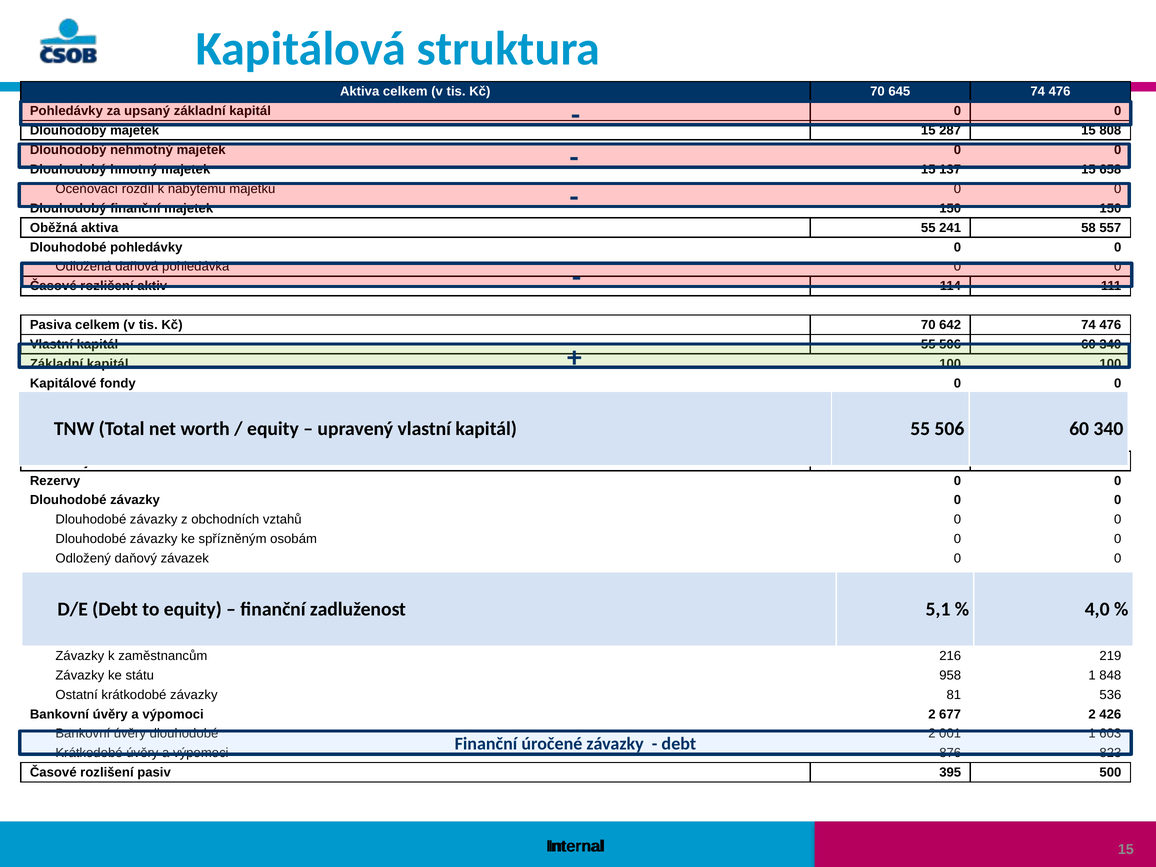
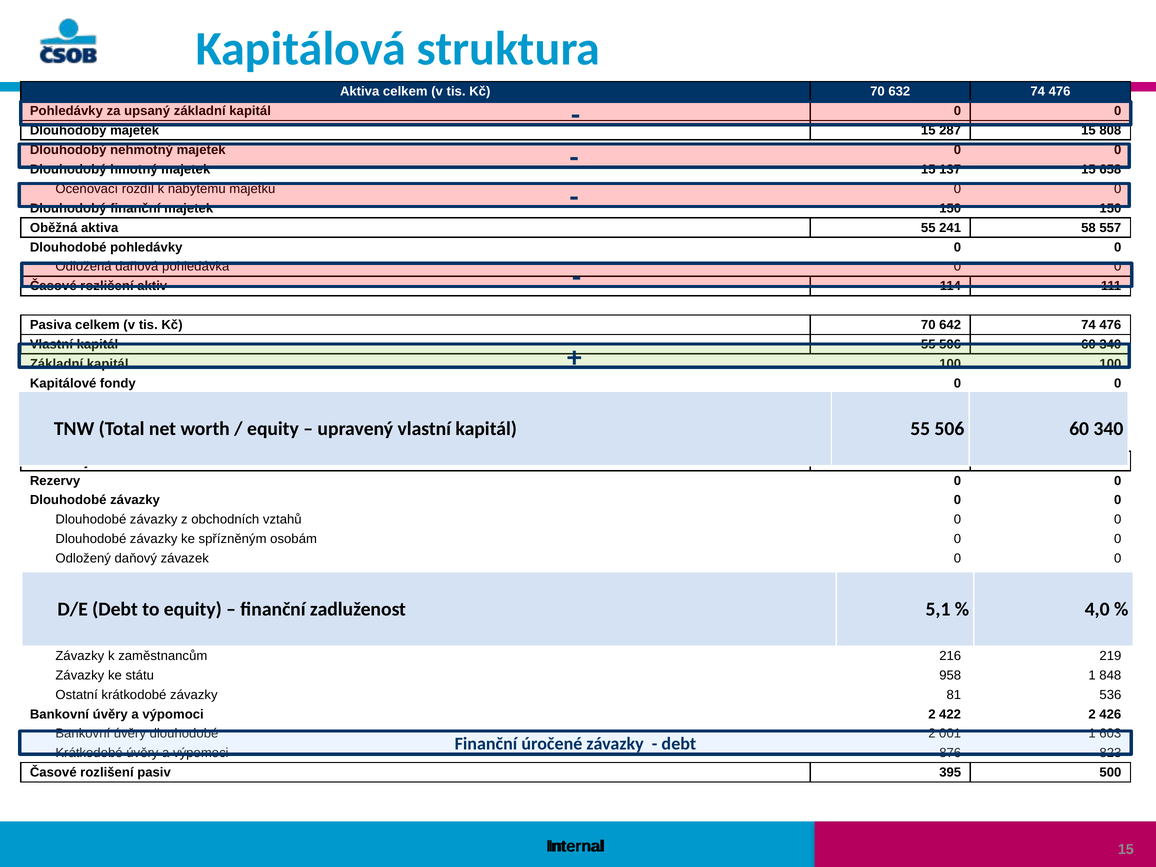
645: 645 -> 632 (899, 92)
677: 677 -> 422 (950, 714)
